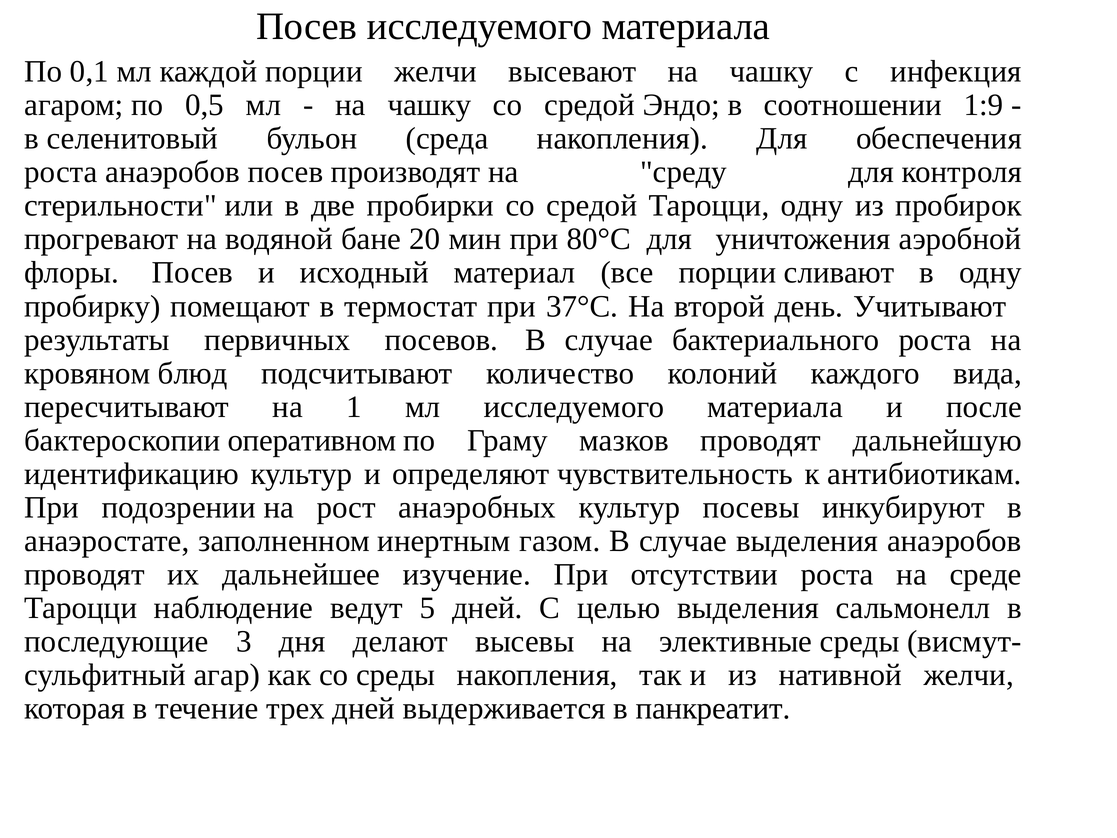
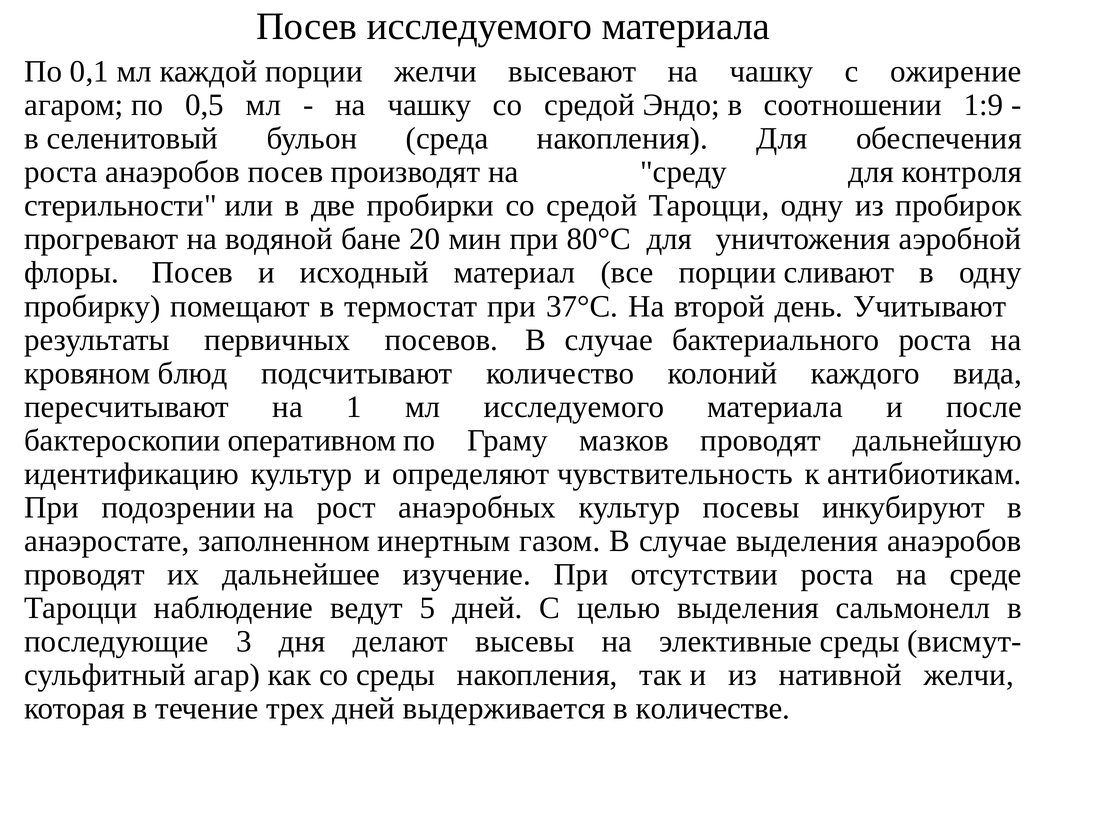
инфекция: инфекция -> ожирение (956, 72)
панкреатит: панкреатит -> количестве (713, 708)
